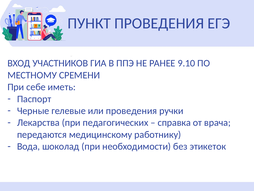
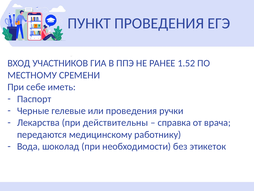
9.10: 9.10 -> 1.52 (186, 63)
педагогических: педагогических -> действительны (115, 122)
